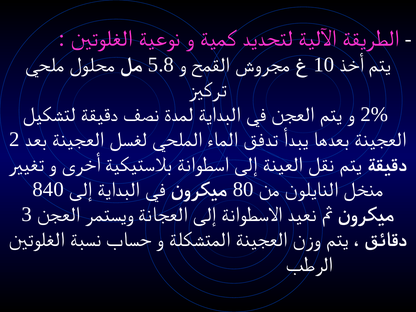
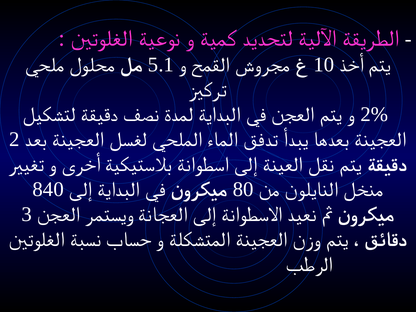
5.8: 5.8 -> 5.1 (161, 65)
